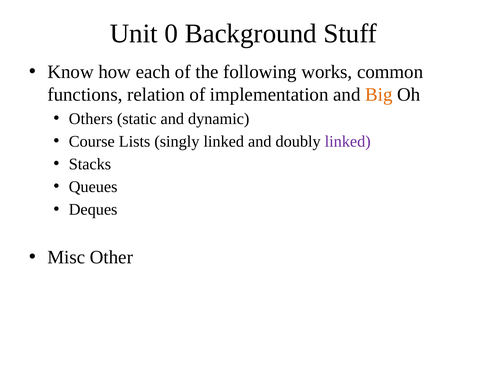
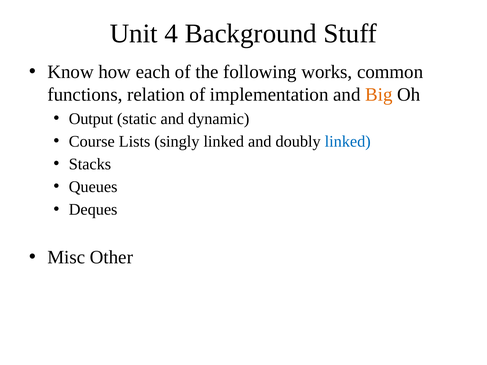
0: 0 -> 4 (171, 34)
Others: Others -> Output (91, 119)
linked colour: purple -> blue (348, 142)
